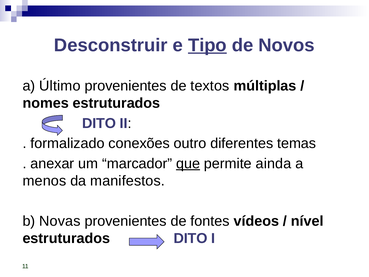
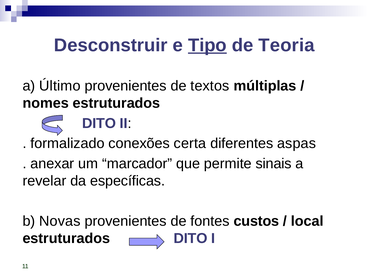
Novos: Novos -> Teoria (286, 45)
outro: outro -> certa (190, 143)
temas: temas -> aspas (297, 143)
que underline: present -> none (188, 163)
ainda: ainda -> sinais (274, 163)
menos: menos -> revelar (44, 181)
manifestos: manifestos -> específicas (128, 181)
vídeos: vídeos -> custos (256, 221)
nível: nível -> local (307, 221)
